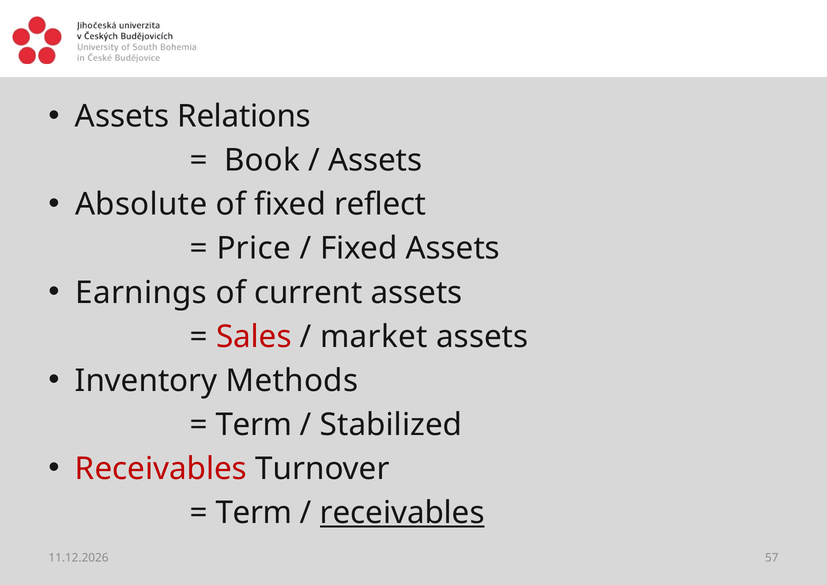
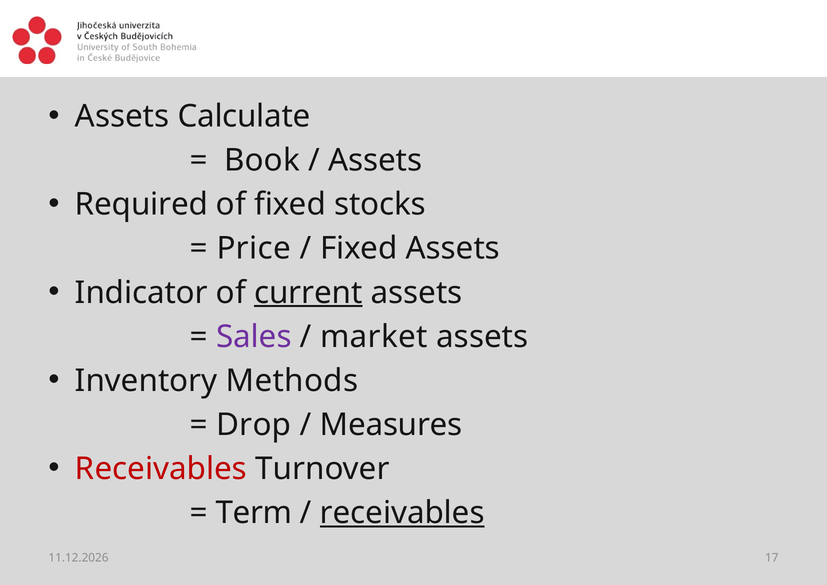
Relations: Relations -> Calculate (244, 116)
Absolute: Absolute -> Required (141, 204)
reflect: reflect -> stocks (380, 204)
Earnings: Earnings -> Indicator (141, 293)
current underline: none -> present (308, 293)
Sales colour: red -> purple (254, 337)
Term: Term -> Drop (254, 425)
Stabilized: Stabilized -> Measures (391, 425)
57: 57 -> 17 (772, 557)
